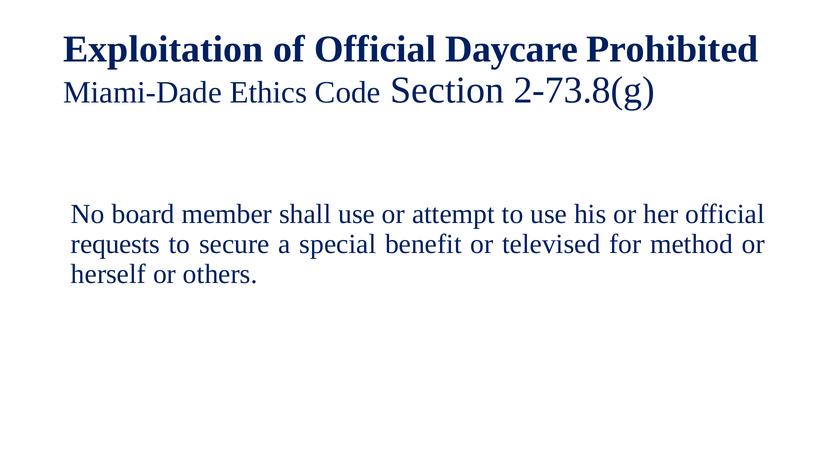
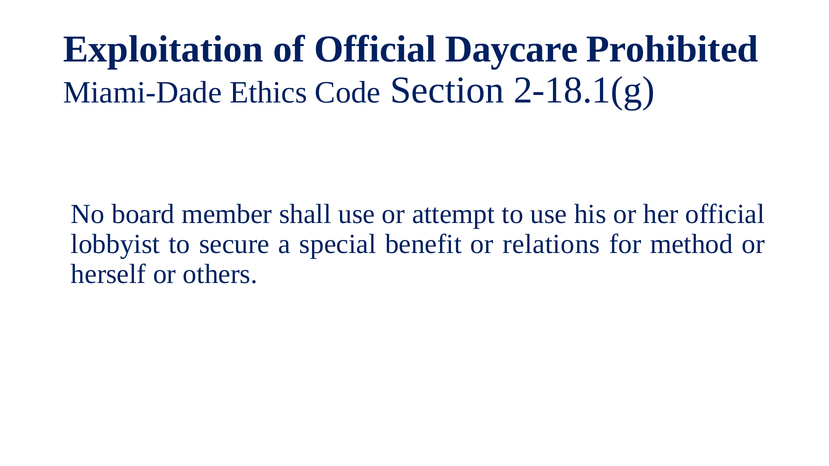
2-73.8(g: 2-73.8(g -> 2-18.1(g (584, 90)
requests: requests -> lobbyist (115, 244)
televised: televised -> relations (551, 244)
